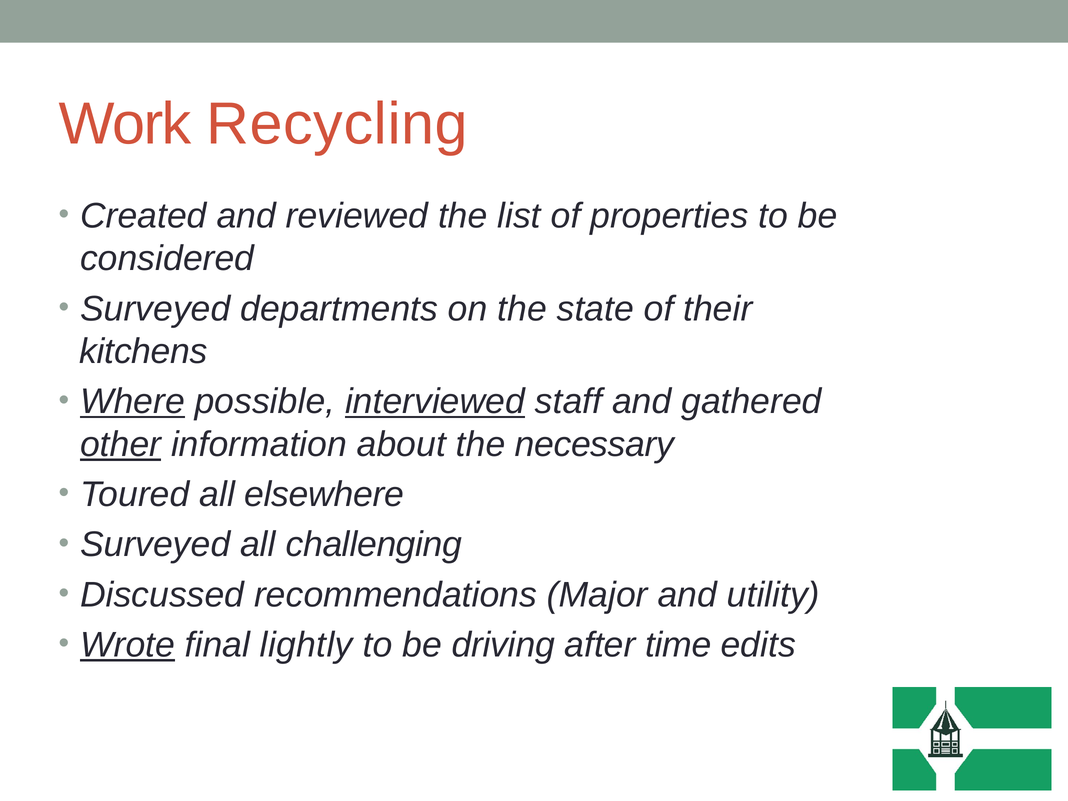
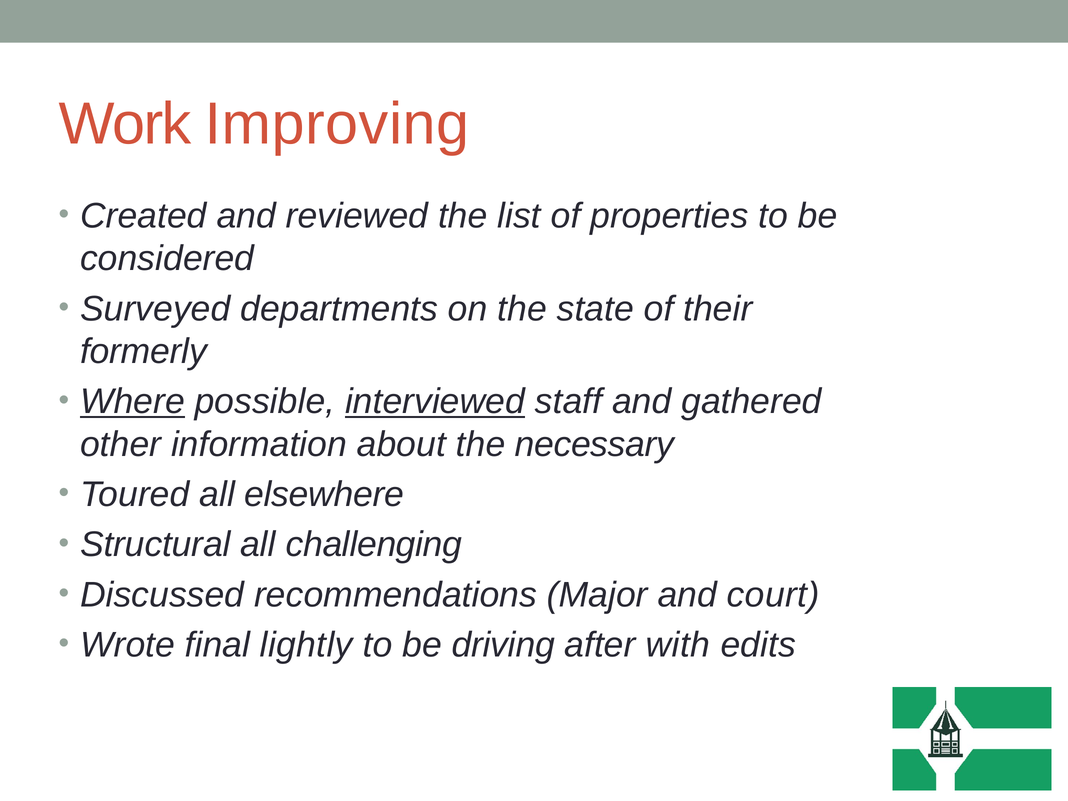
Recycling: Recycling -> Improving (337, 124)
kitchens: kitchens -> formerly (143, 352)
other underline: present -> none (121, 444)
Surveyed: Surveyed -> Structural (155, 545)
utility: utility -> court (773, 595)
Wrote underline: present -> none (128, 645)
time: time -> with (678, 645)
